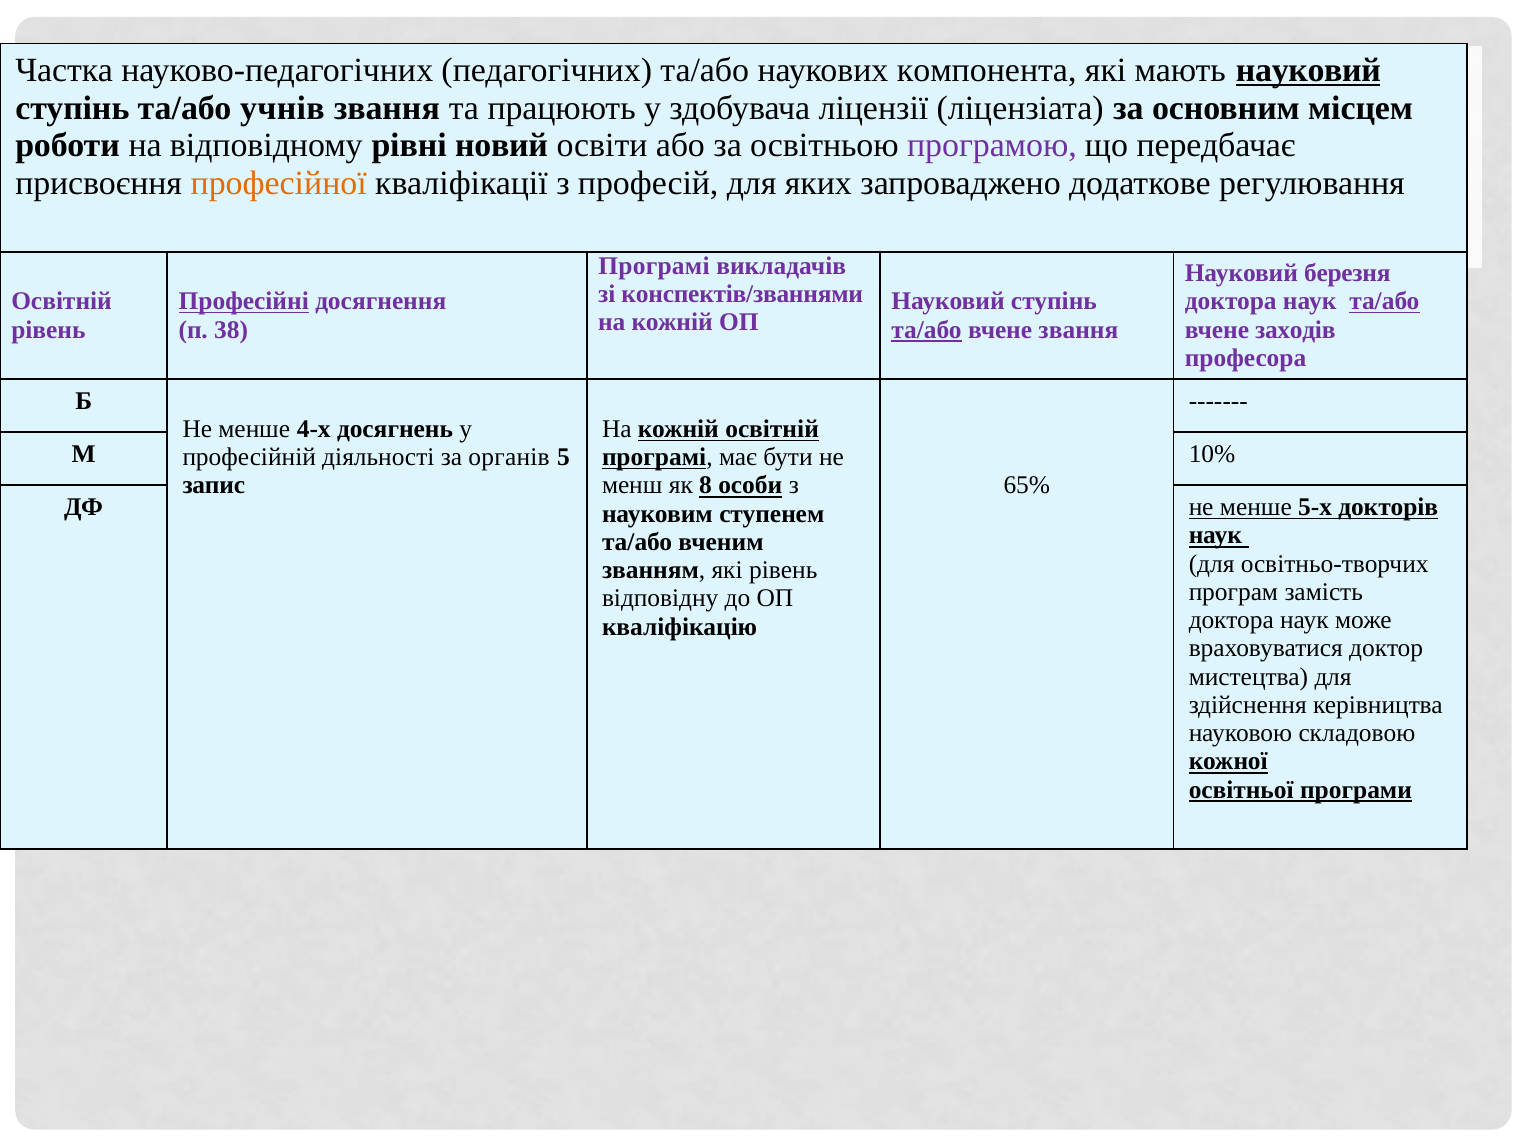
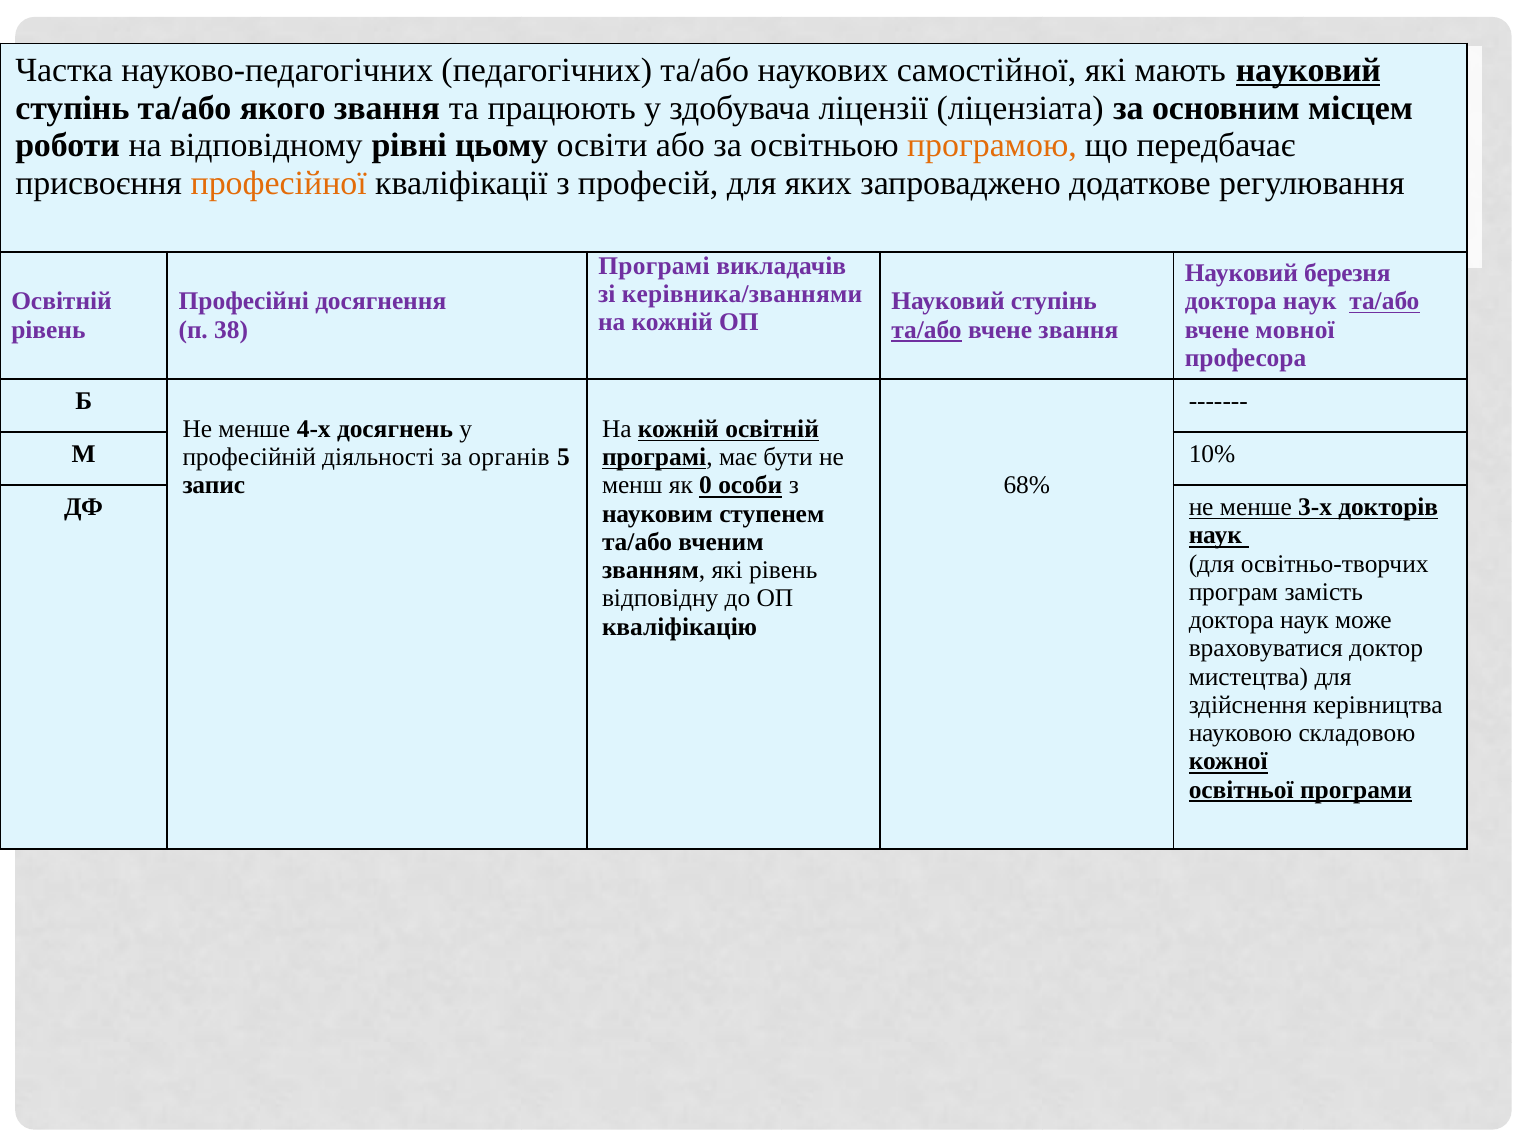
компонента: компонента -> самостійної (987, 70)
учнів: учнів -> якого (283, 108)
новий: новий -> цьому (502, 146)
програмою colour: purple -> orange (992, 146)
конспектів/званнями: конспектів/званнями -> керівника/званнями (742, 294)
Професійні underline: present -> none (244, 301)
заходів: заходів -> мовної (1295, 330)
8: 8 -> 0 (706, 486)
65%: 65% -> 68% (1027, 486)
5-х: 5-х -> 3-х (1315, 507)
